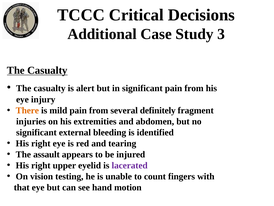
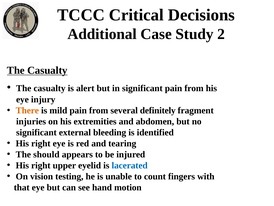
3: 3 -> 2 (221, 34)
assault: assault -> should (46, 154)
lacerated colour: purple -> blue (130, 165)
